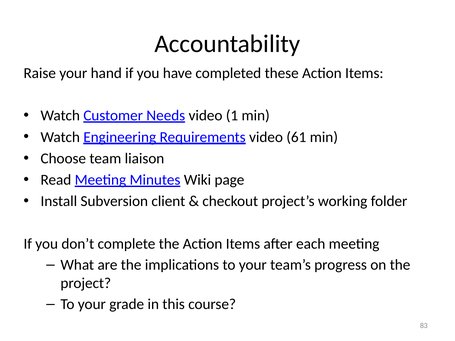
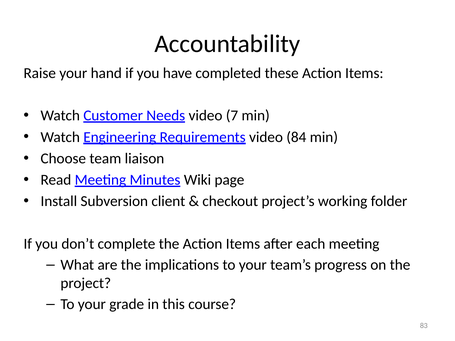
1: 1 -> 7 (232, 116)
61: 61 -> 84 (296, 137)
